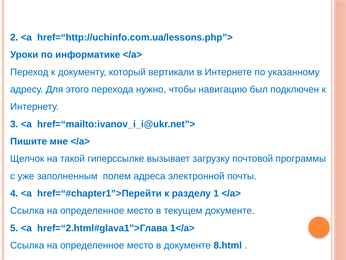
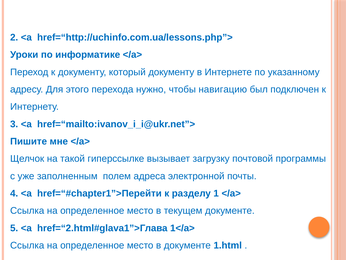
который вертикали: вертикали -> документу (171, 72)
8.html: 8.html -> 1.html (228, 245)
